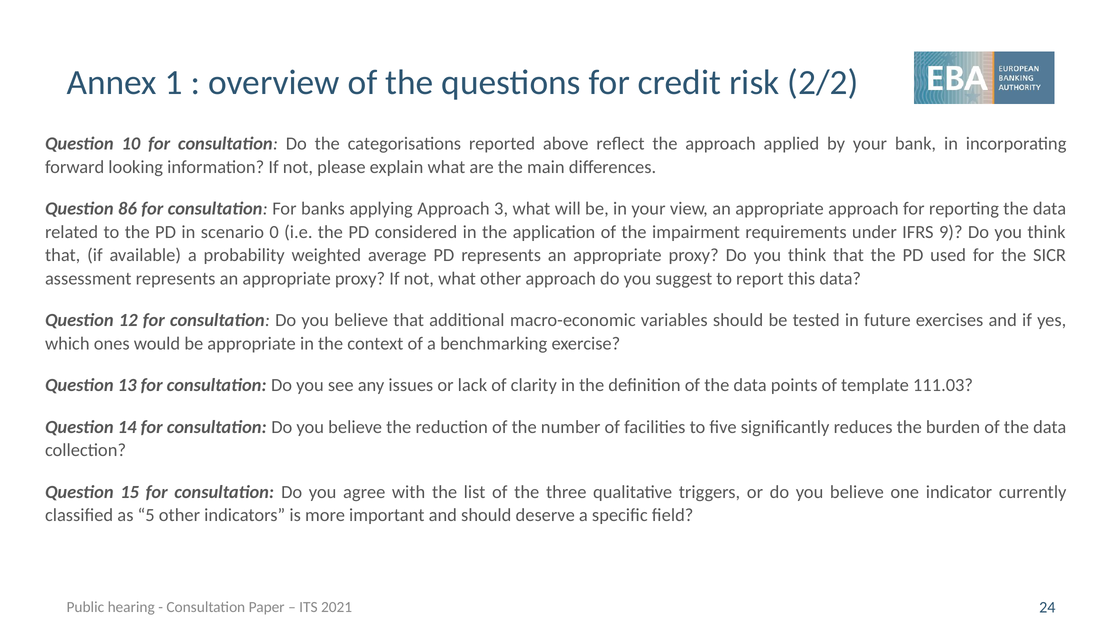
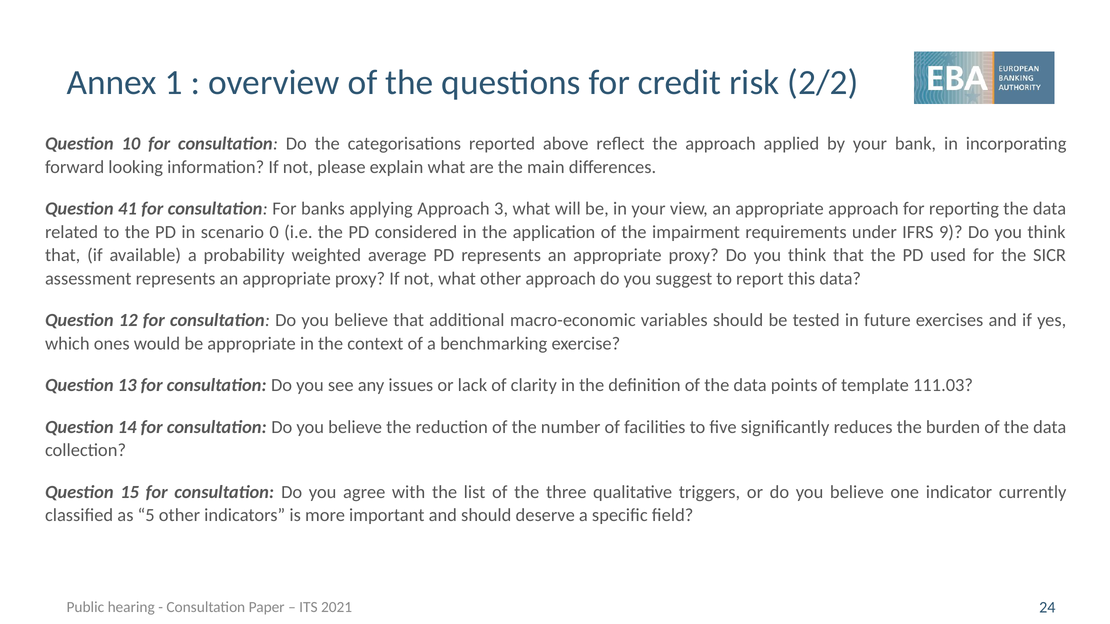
86: 86 -> 41 (127, 209)
